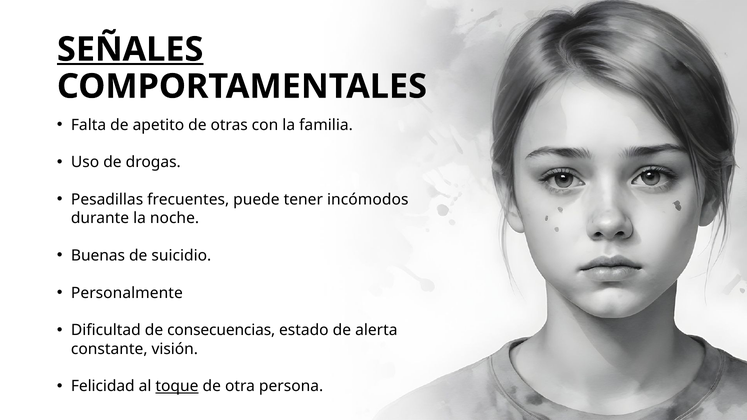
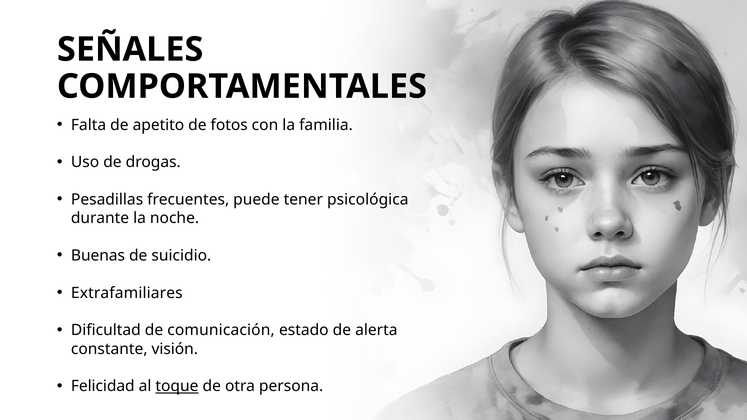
SEÑALES underline: present -> none (130, 49)
otras: otras -> fotos (229, 125)
incómodos: incómodos -> psicológica (368, 200)
Personalmente: Personalmente -> Extrafamiliares (127, 293)
consecuencias: consecuencias -> comunicación (221, 330)
